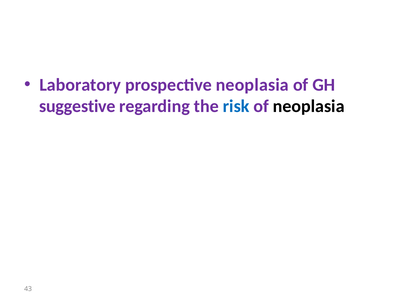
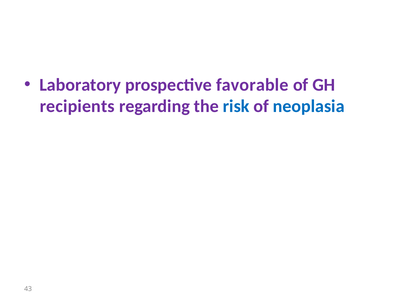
prospective neoplasia: neoplasia -> favorable (252, 85)
suggestive: suggestive -> recipients (77, 106)
neoplasia colour: black -> blue (309, 106)
